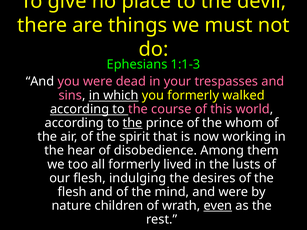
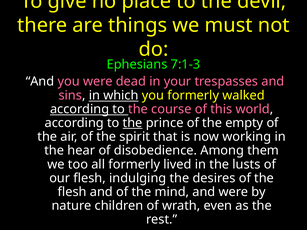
1:1-3: 1:1-3 -> 7:1-3 (185, 64)
whom: whom -> empty (244, 123)
even underline: present -> none (218, 206)
